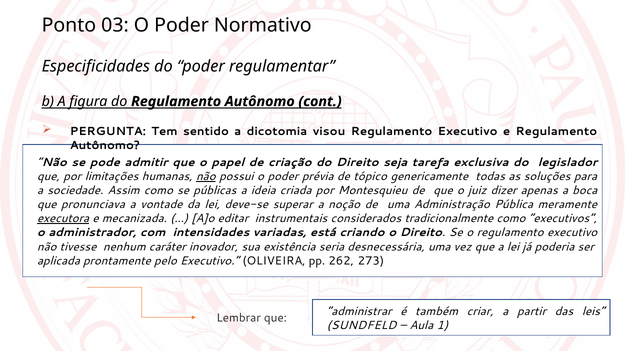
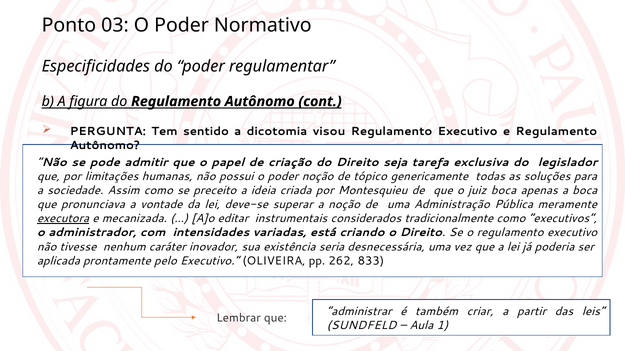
não underline: present -> none (206, 177)
poder prévia: prévia -> noção (318, 177)
públicas: públicas -> preceito (215, 191)
juiz dizer: dizer -> boca (504, 191)
273: 273 -> 833 (371, 261)
